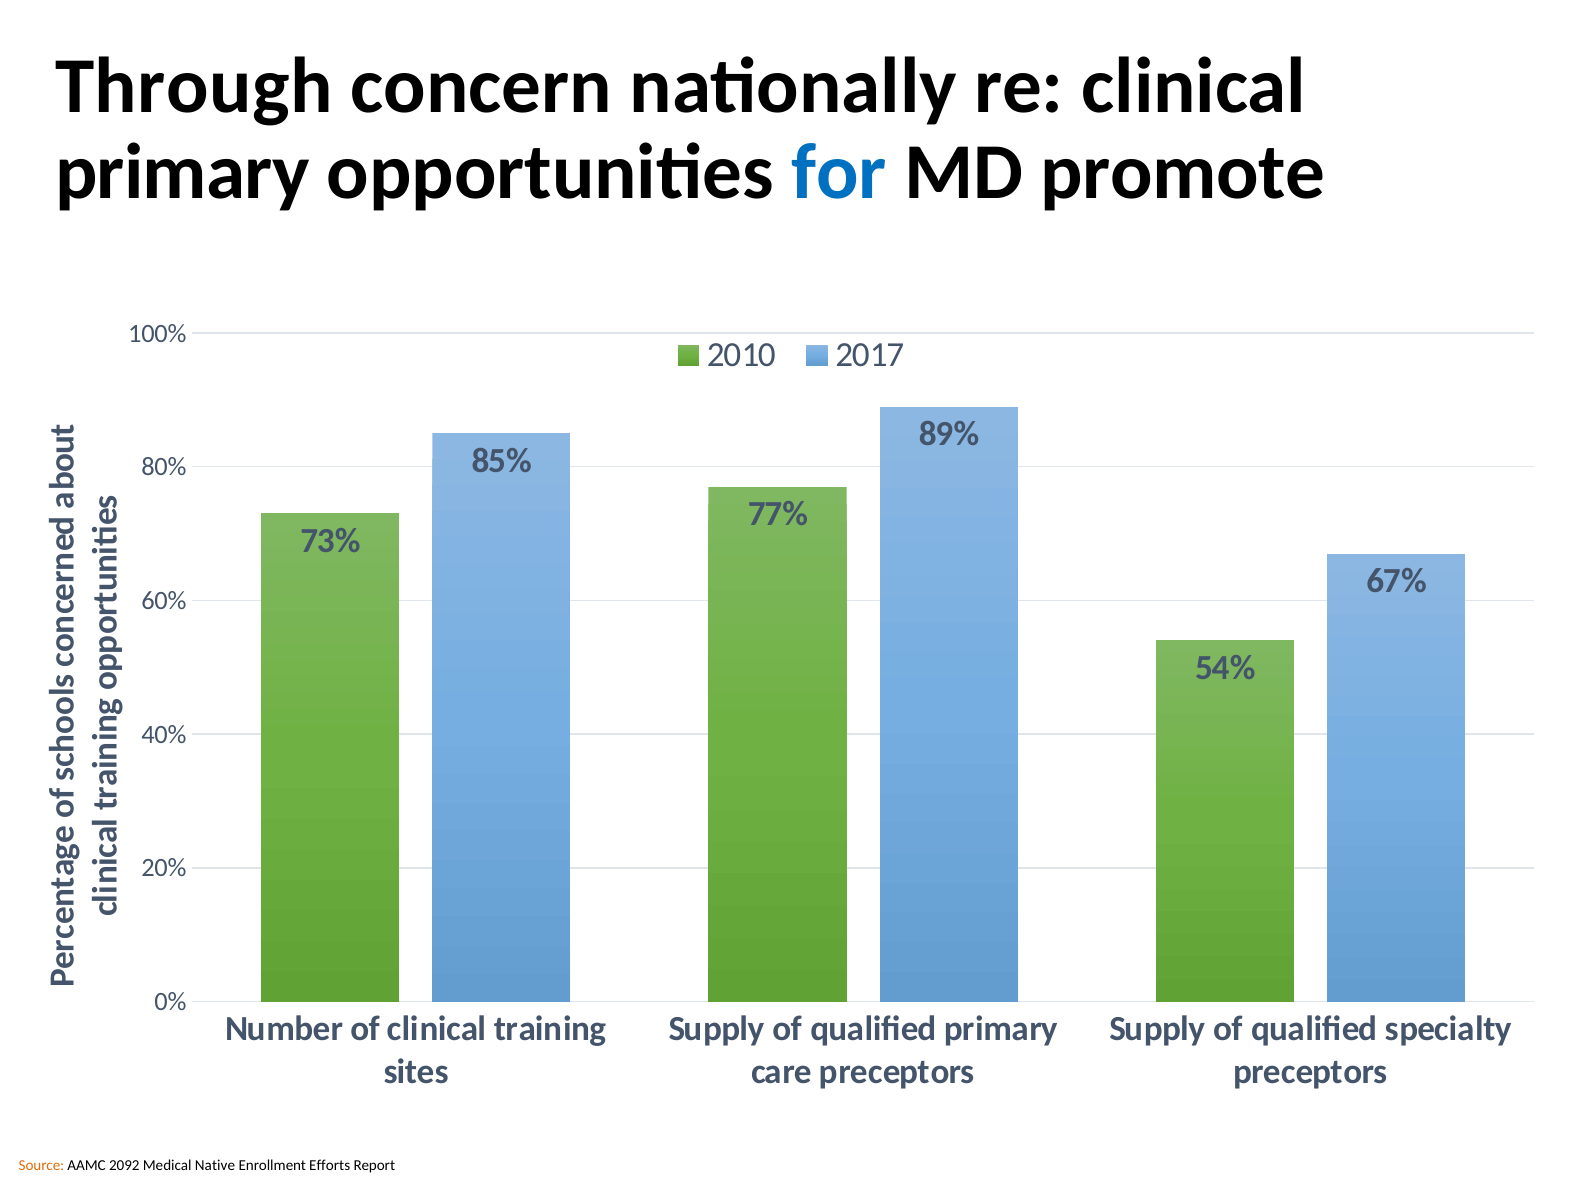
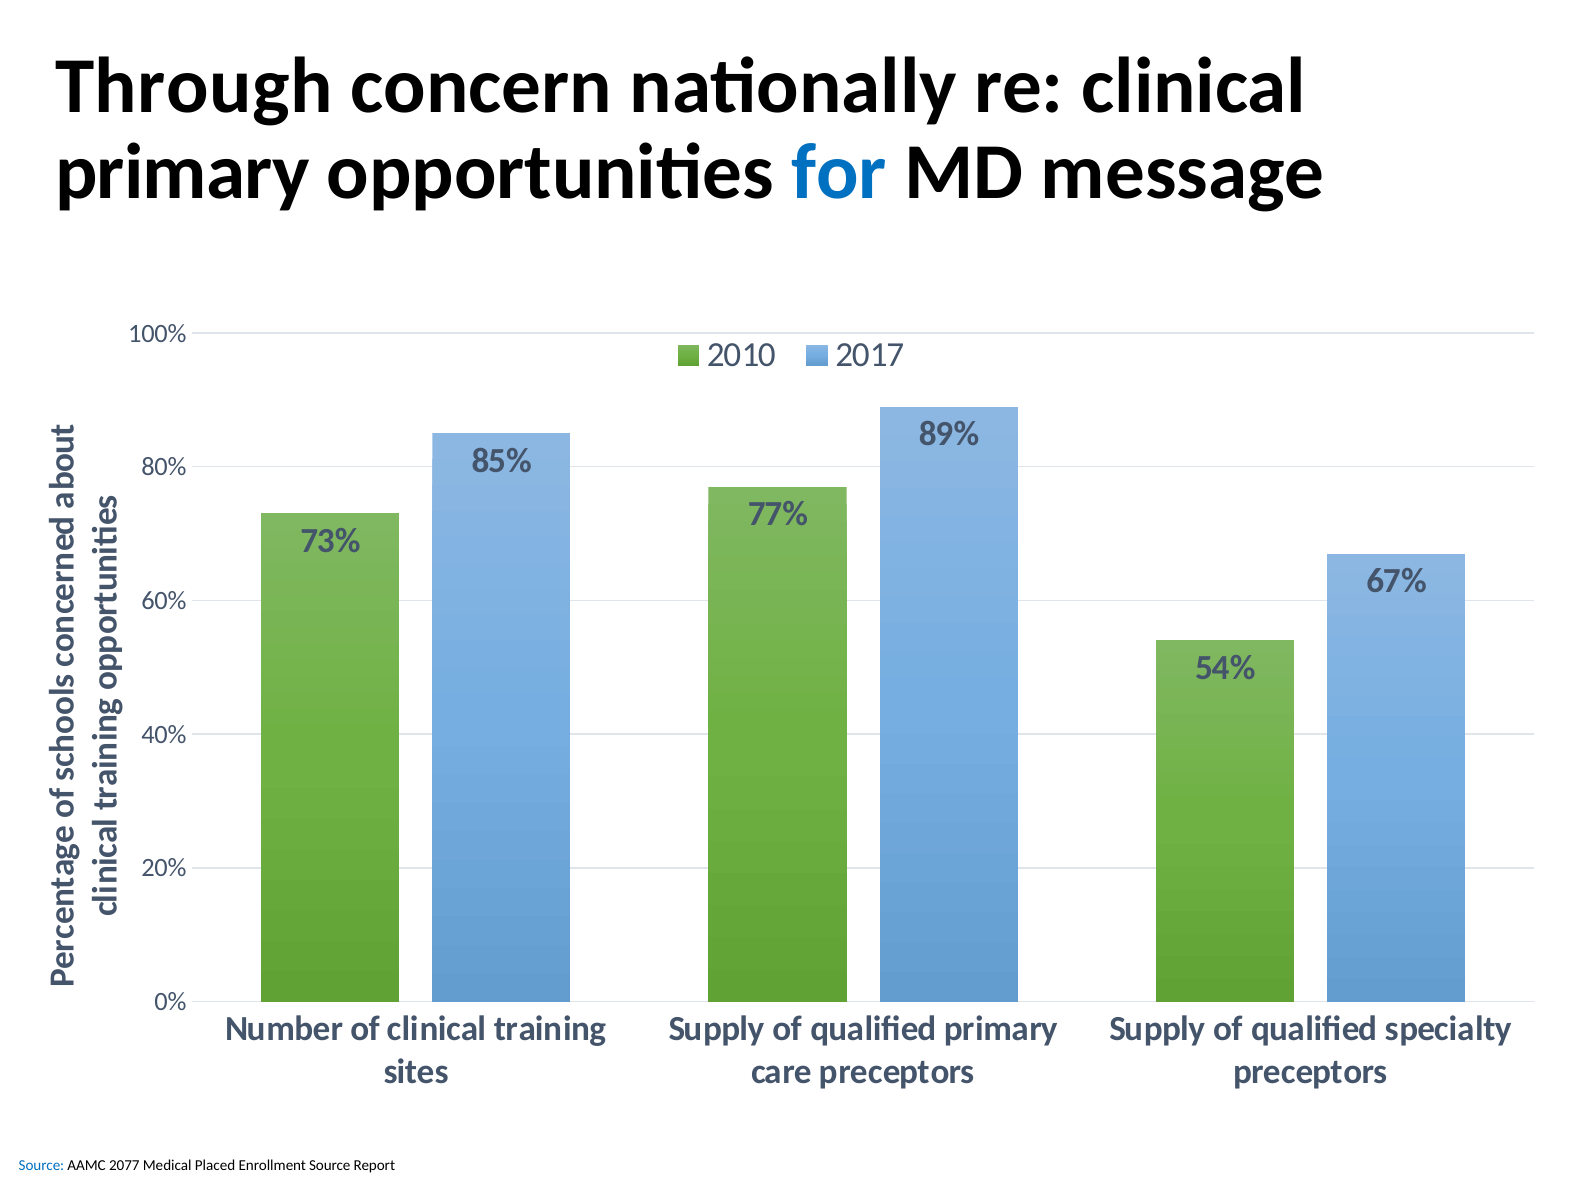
promote: promote -> message (1183, 172)
Source colour: orange -> blue (41, 1166)
2092: 2092 -> 2077 (124, 1166)
Native: Native -> Placed (215, 1166)
Enrollment Efforts: Efforts -> Source (330, 1166)
